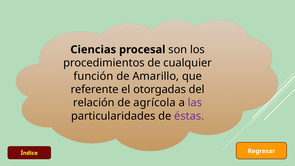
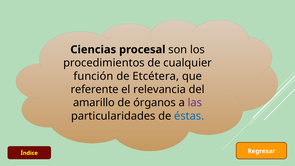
Amarillo: Amarillo -> Etcétera (156, 76)
otorgadas: otorgadas -> relevancia (160, 89)
relación: relación -> amarillo (94, 103)
agrícola: agrícola -> órganos (155, 103)
éstas colour: purple -> blue (189, 116)
